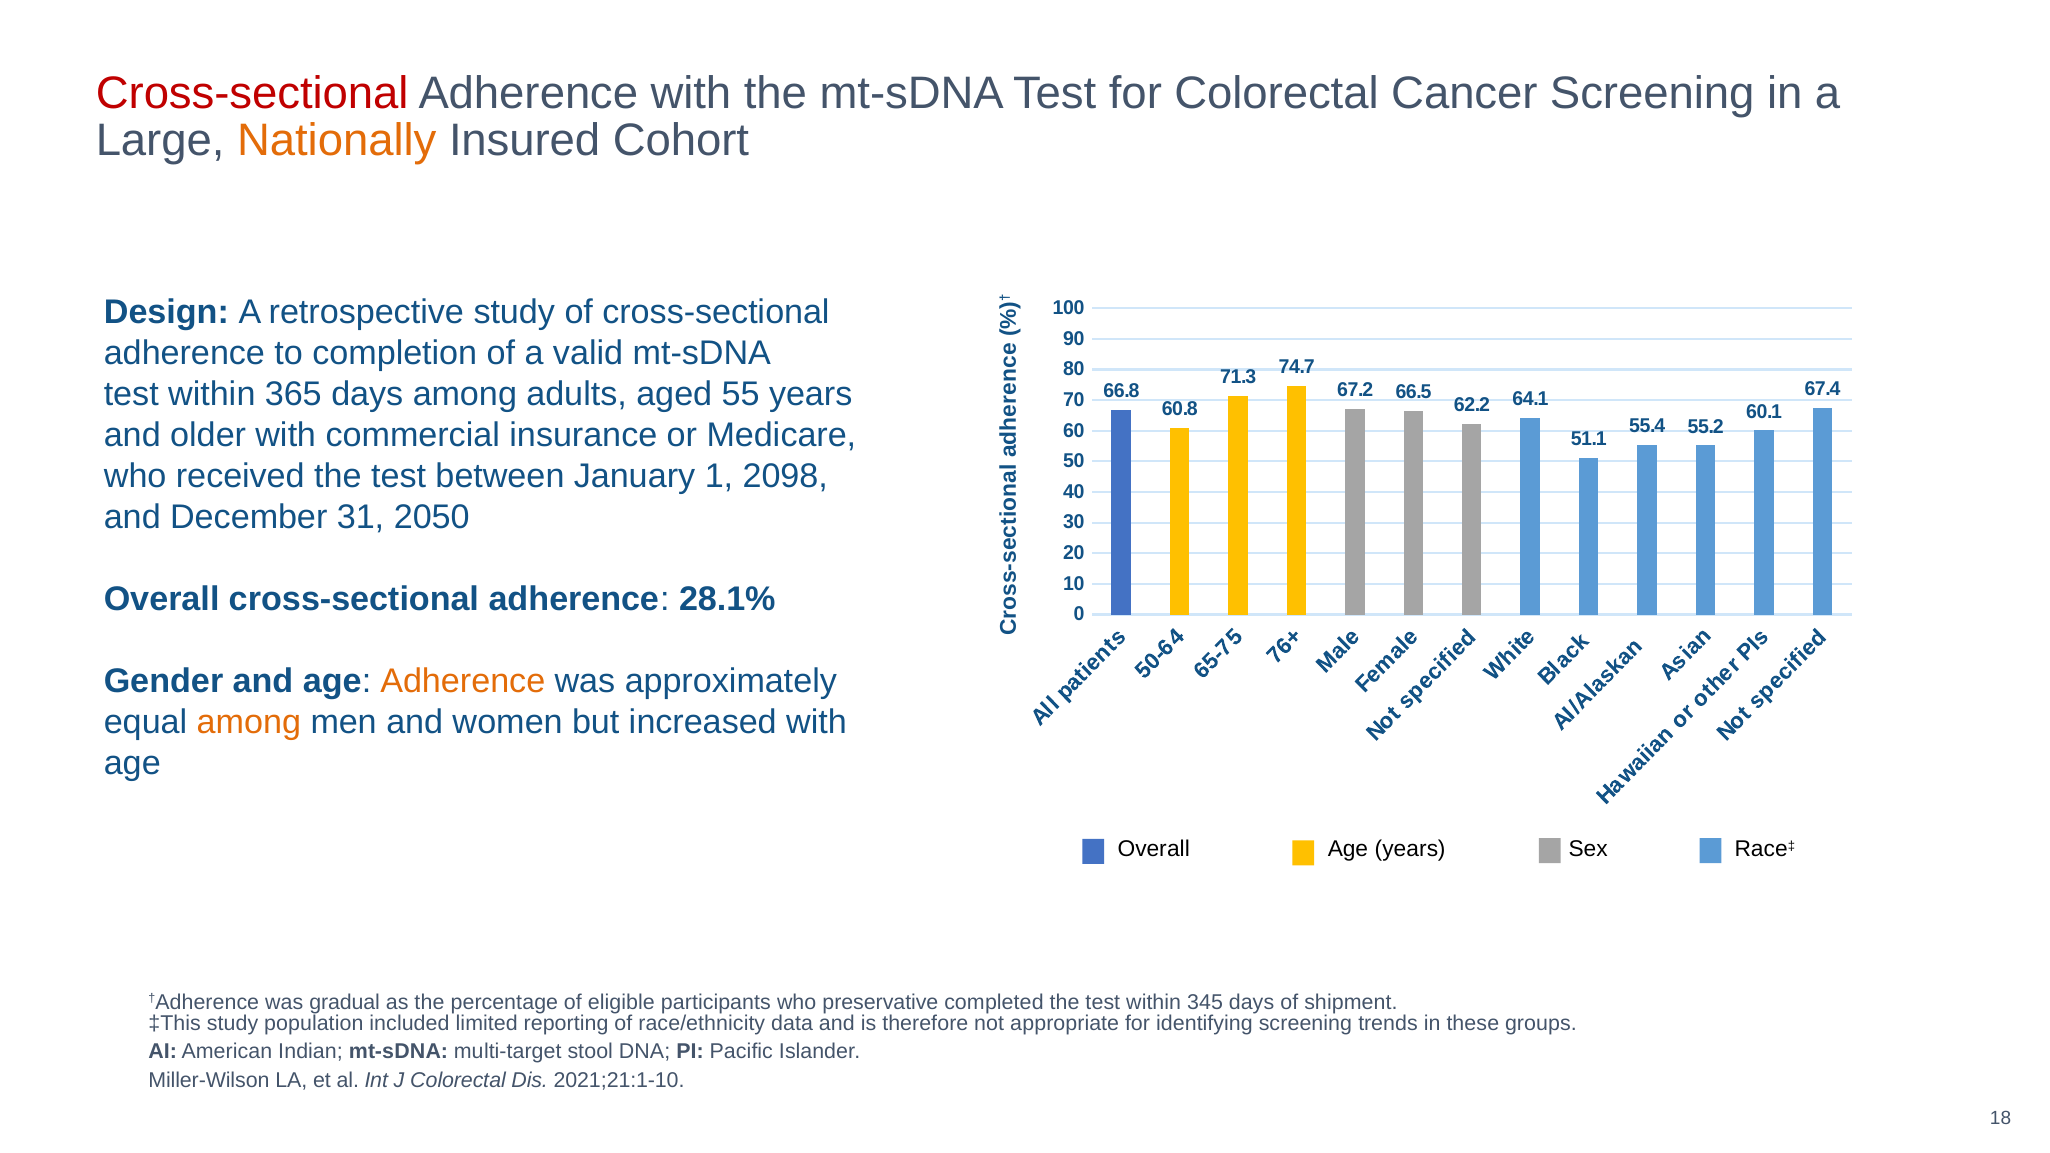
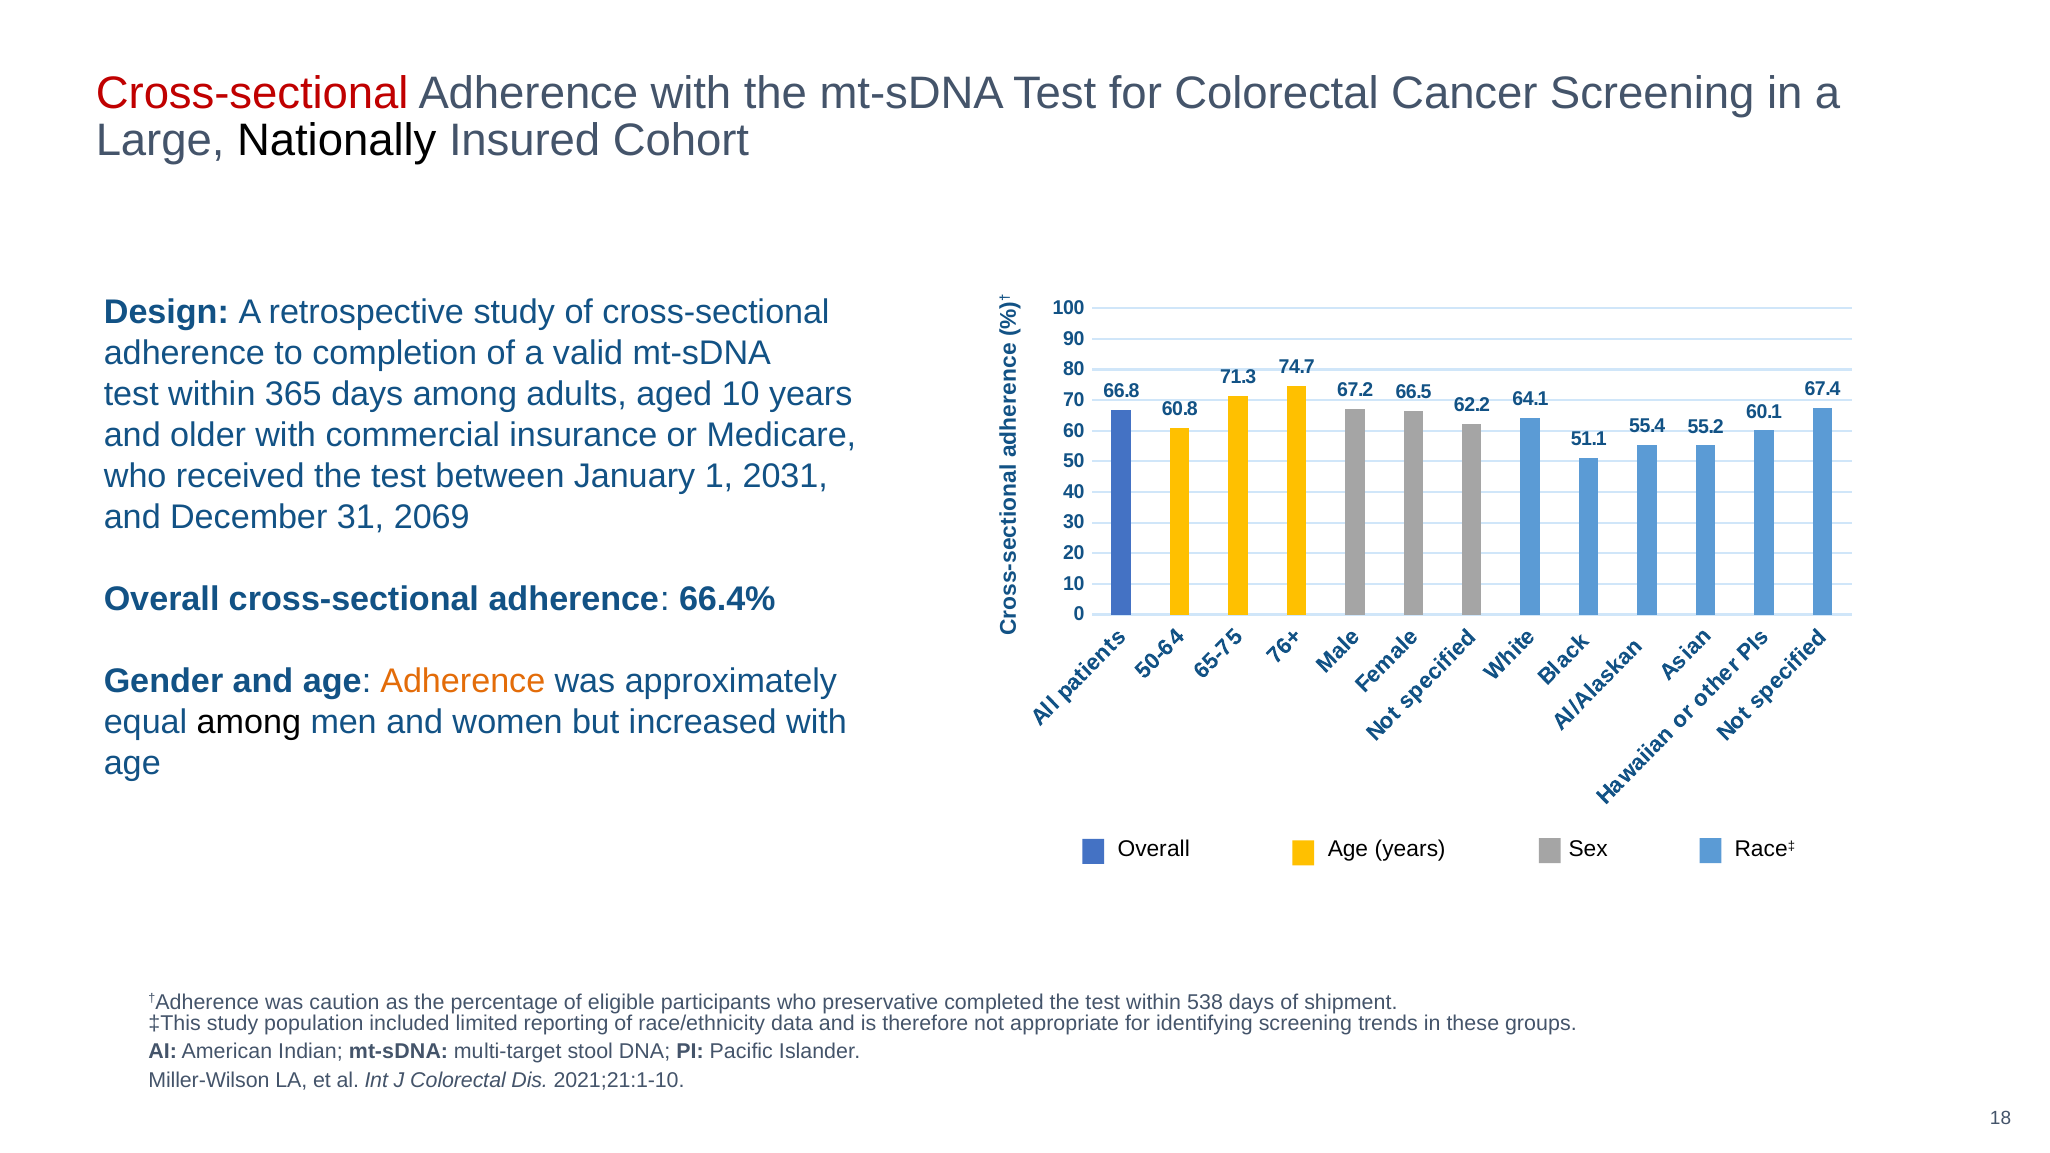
Nationally colour: orange -> black (337, 140)
aged 55: 55 -> 10 (741, 394)
2098: 2098 -> 2031 (785, 476)
2050: 2050 -> 2069 (432, 517)
28.1%: 28.1% -> 66.4% (727, 599)
among colour: orange -> black (249, 722)
gradual: gradual -> caution (344, 1002)
345: 345 -> 538 (1205, 1002)
